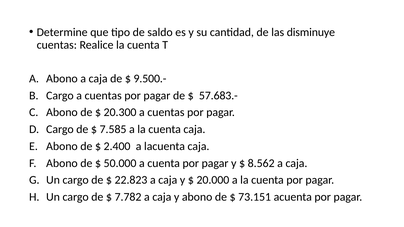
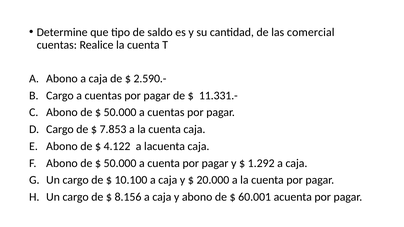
disminuye: disminuye -> comercial (311, 32)
9.500.-: 9.500.- -> 2.590.- (150, 79)
57.683.-: 57.683.- -> 11.331.- (218, 96)
20.300: 20.300 -> 50.000 (120, 113)
7.585: 7.585 -> 7.853 (113, 129)
2.400: 2.400 -> 4.122 (117, 146)
8.562: 8.562 -> 1.292 (261, 163)
22.823: 22.823 -> 10.100 (131, 180)
7.782: 7.782 -> 8.156 (128, 197)
73.151: 73.151 -> 60.001 (255, 197)
